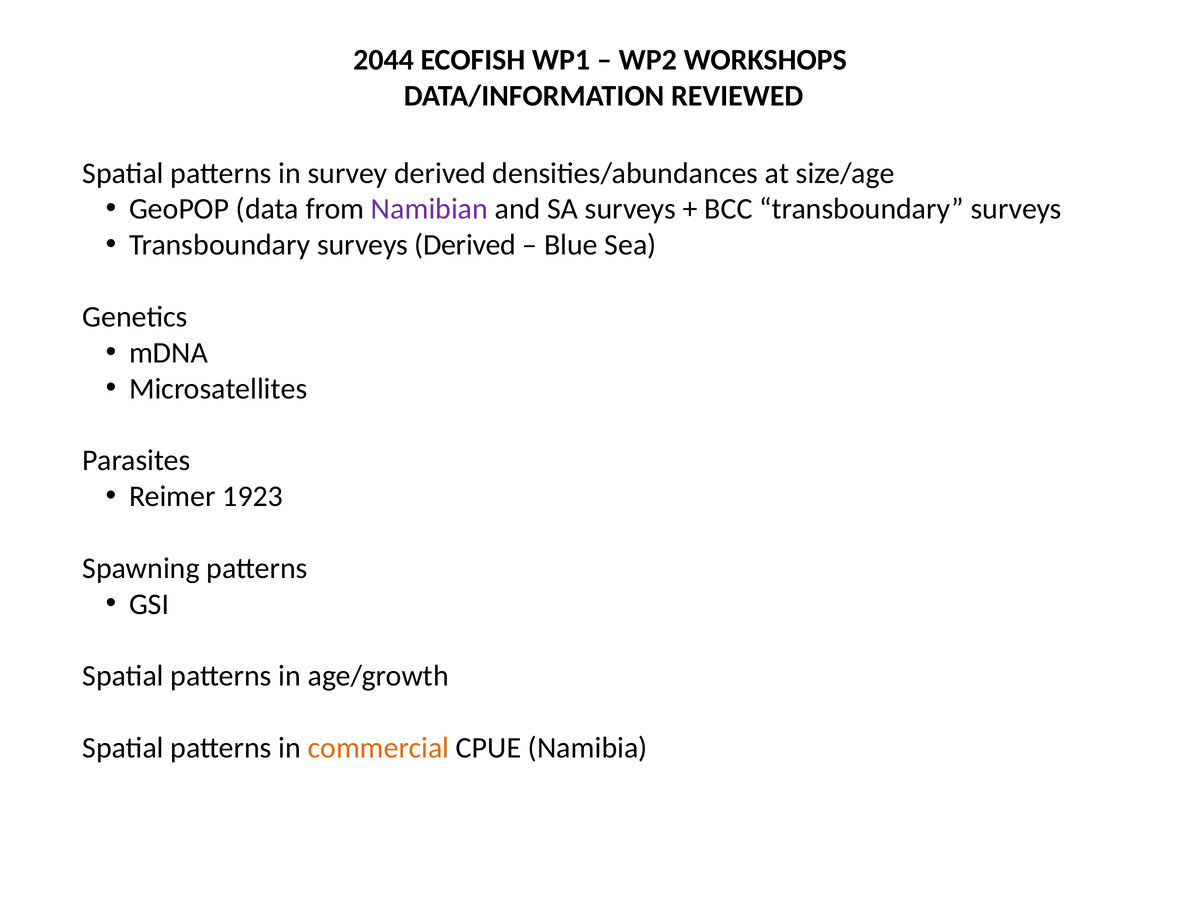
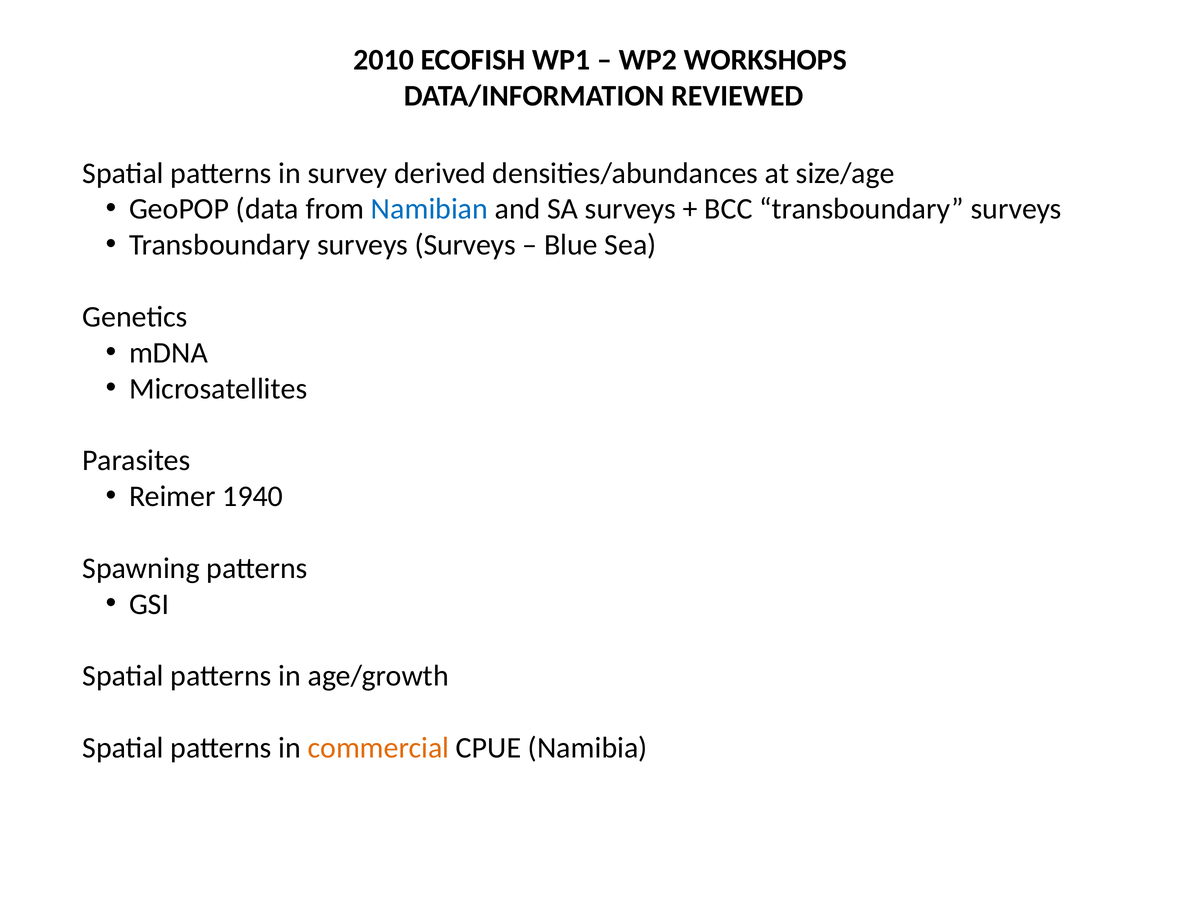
2044: 2044 -> 2010 (384, 60)
Namibian colour: purple -> blue (430, 209)
surveys Derived: Derived -> Surveys (465, 245)
1923: 1923 -> 1940 (253, 497)
